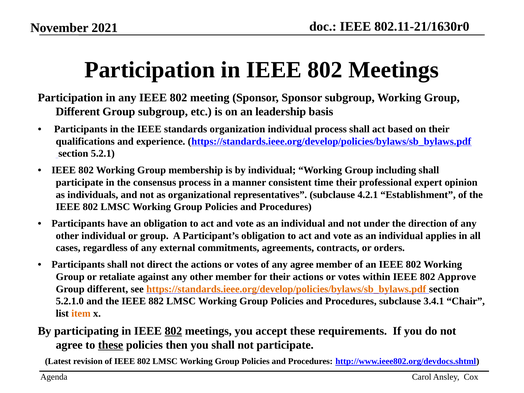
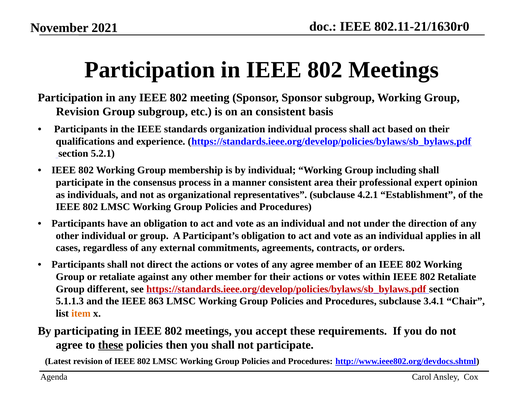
Different: Different -> Revision (78, 112)
an leadership: leadership -> consistent (281, 112)
time: time -> area (324, 182)
802 Approve: Approve -> Retaliate (457, 277)
https://standards.ieee.org/develop/policies/bylaws/sb_bylaws.pdf colour: orange -> red (286, 289)
5.2.1.0: 5.2.1.0 -> 5.1.1.3 (70, 301)
882: 882 -> 863 (156, 301)
802 underline: present -> none (173, 331)
